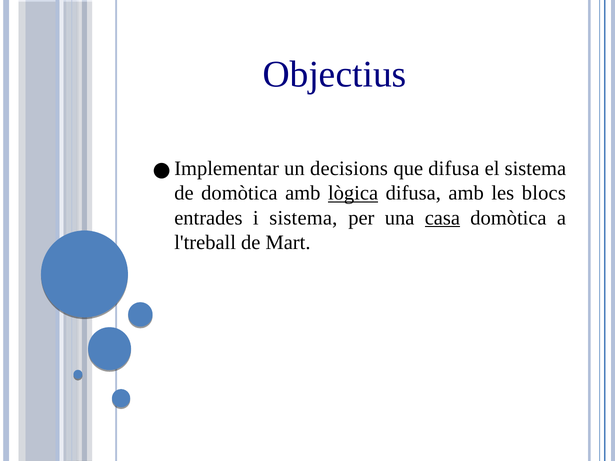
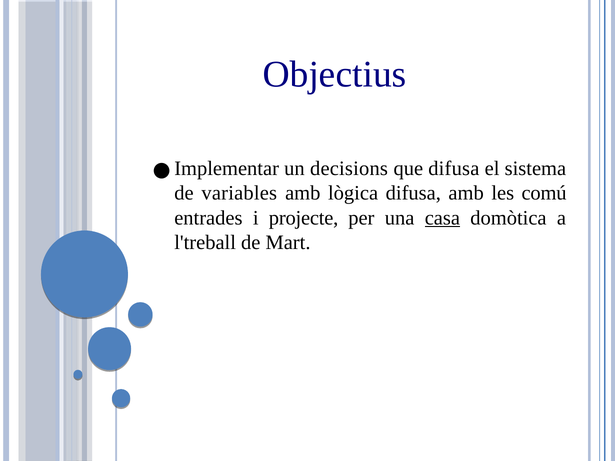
de domòtica: domòtica -> variables (239, 193)
lògica underline: present -> none (353, 193)
blocs: blocs -> comú (544, 193)
i sistema: sistema -> projecte (304, 218)
